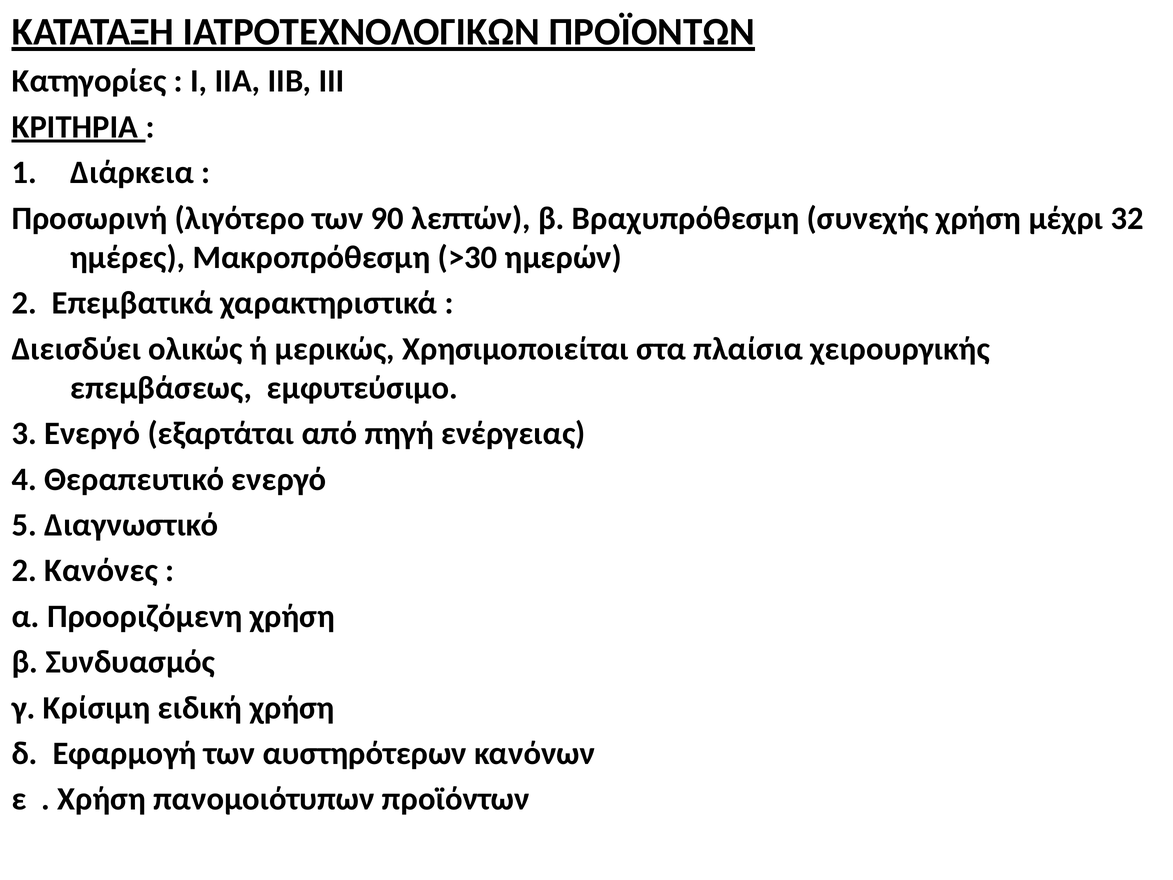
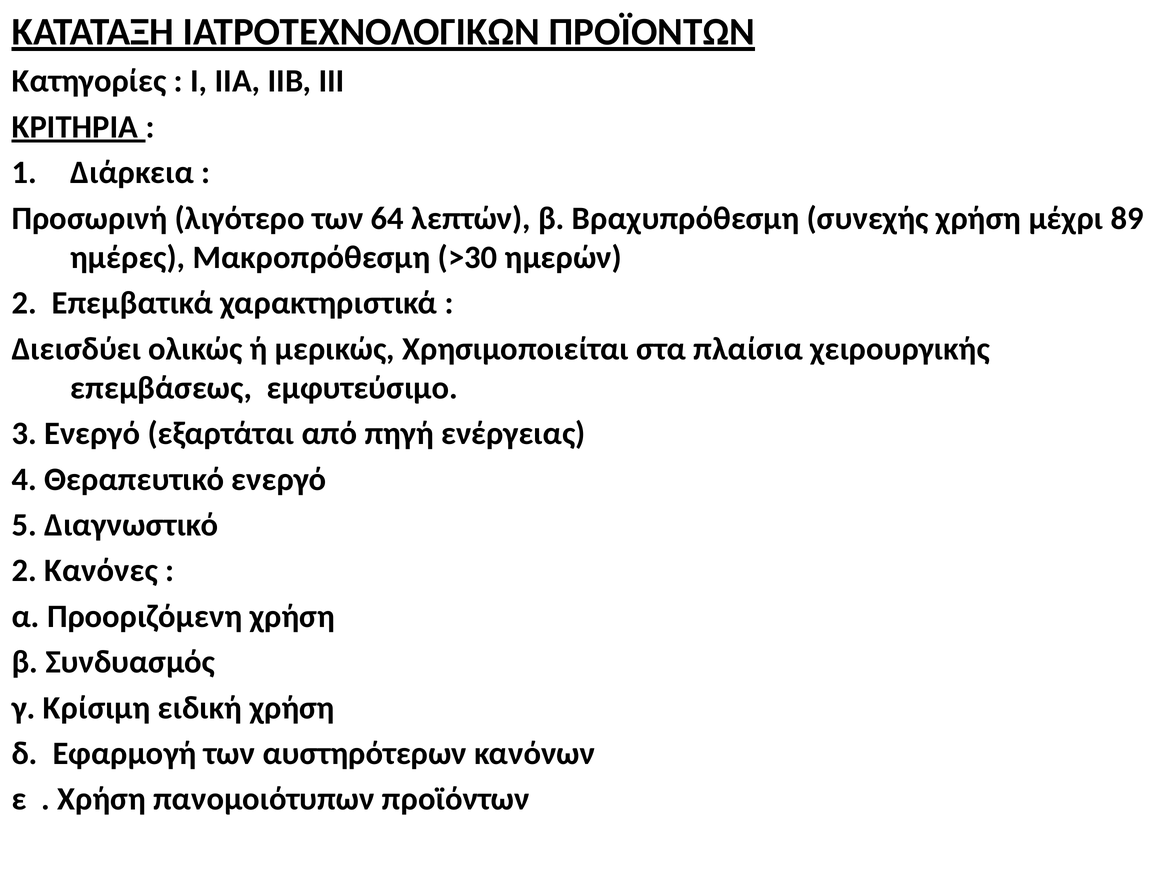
90: 90 -> 64 (387, 218)
32: 32 -> 89 (1127, 218)
